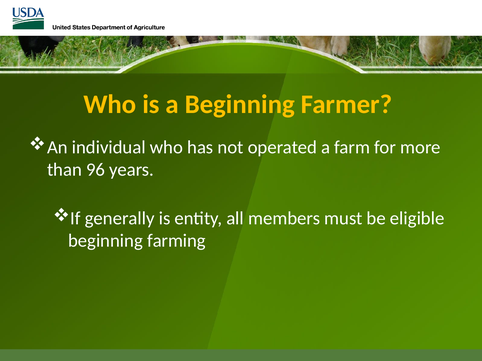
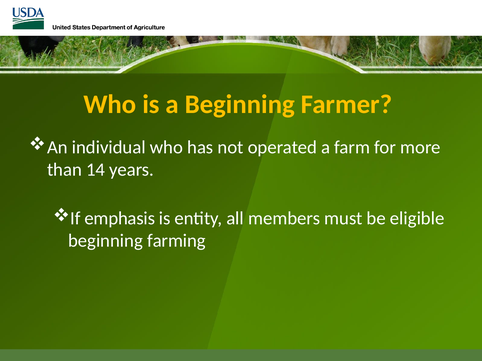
96: 96 -> 14 (96, 170)
generally: generally -> emphasis (120, 218)
